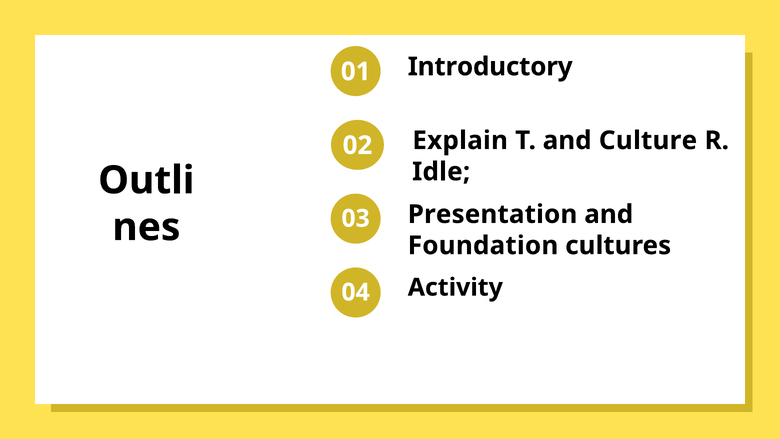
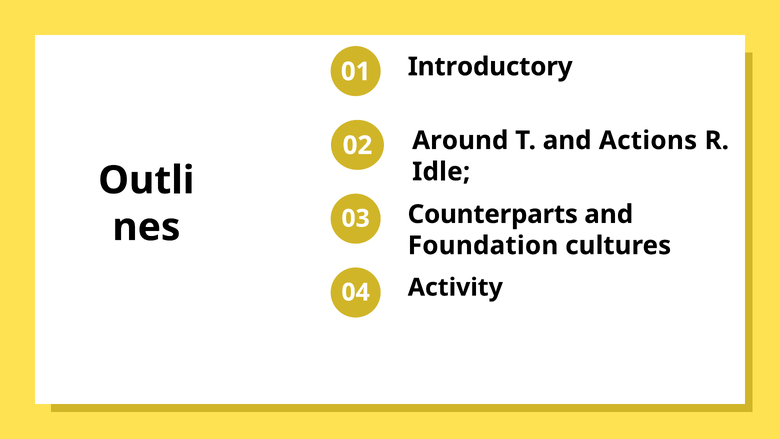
Explain: Explain -> Around (460, 140)
Culture: Culture -> Actions (648, 140)
Presentation: Presentation -> Counterparts (493, 214)
